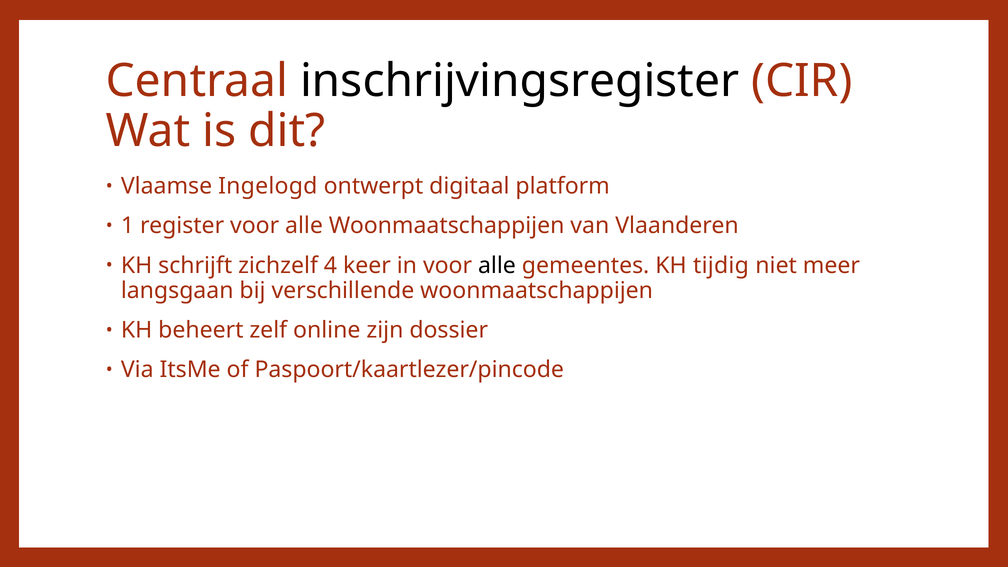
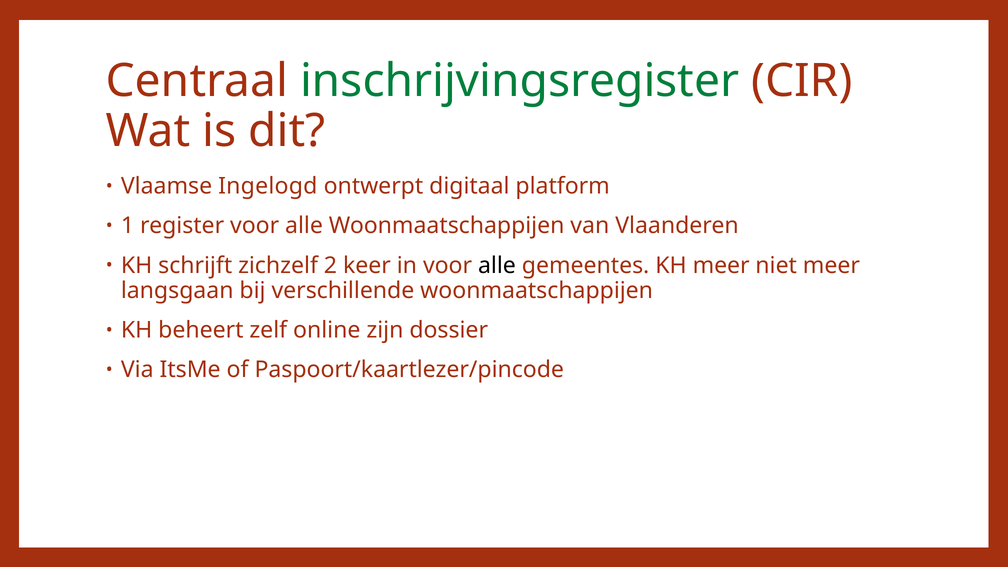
inschrijvingsregister colour: black -> green (520, 81)
4: 4 -> 2 (330, 265)
KH tijdig: tijdig -> meer (721, 265)
